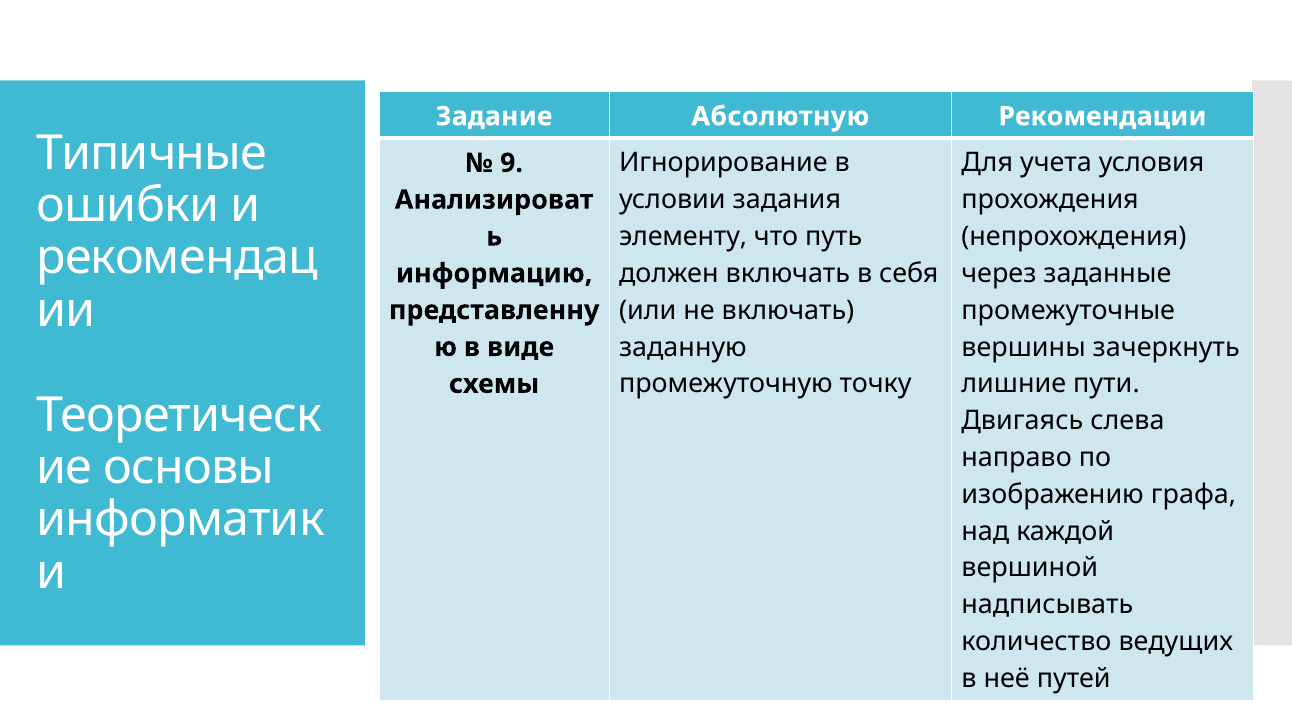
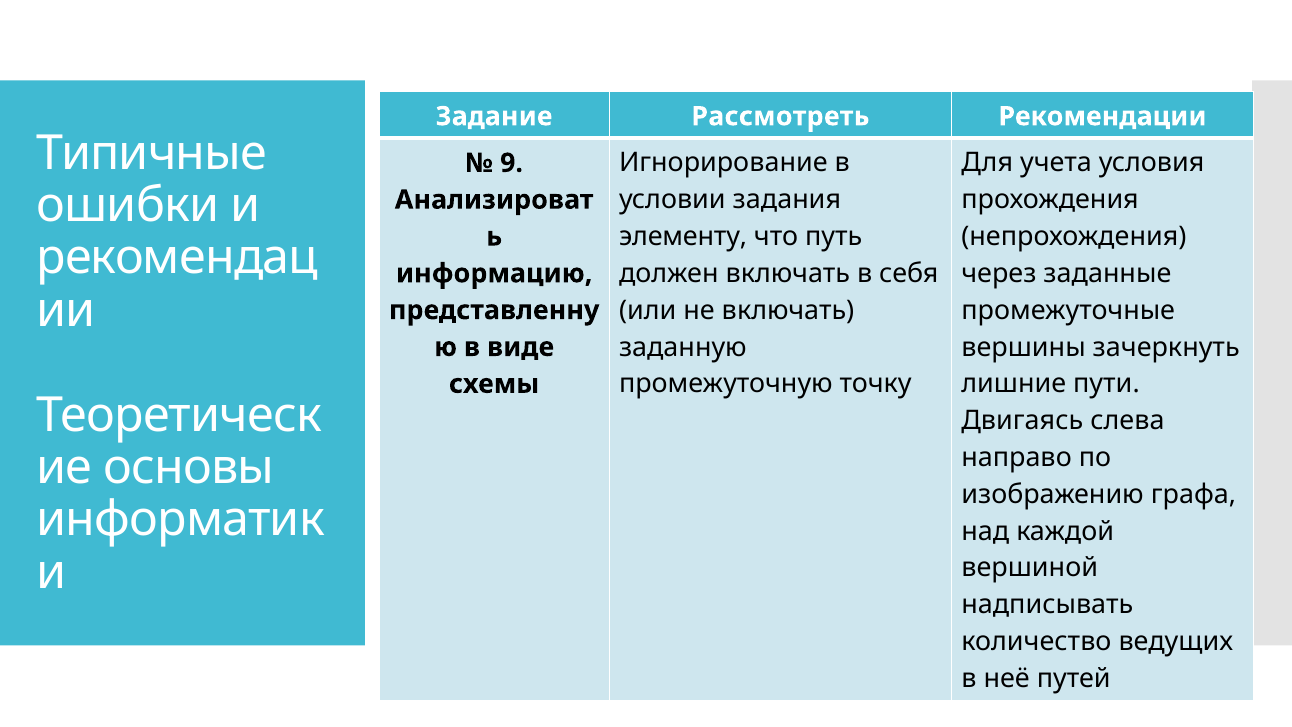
Абсолютную: Абсолютную -> Рассмотреть (780, 116)
